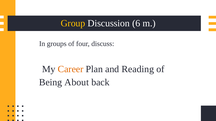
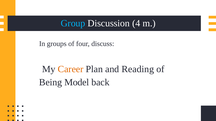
Group colour: yellow -> light blue (73, 23)
6: 6 -> 4 (136, 23)
About: About -> Model (77, 83)
